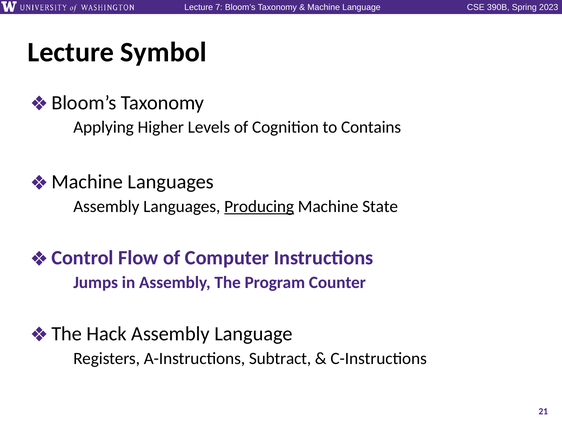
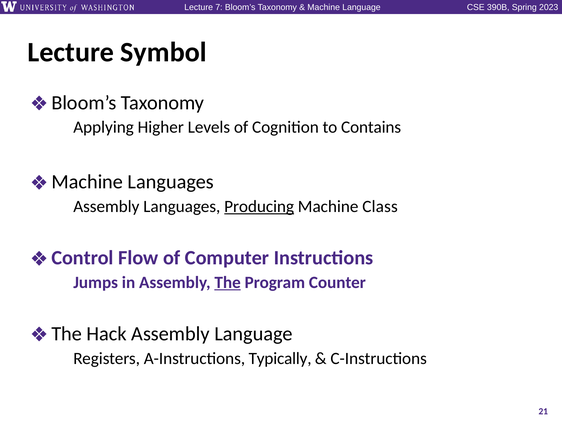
State: State -> Class (380, 206)
The underline: none -> present (228, 282)
Subtract: Subtract -> Typically (280, 358)
